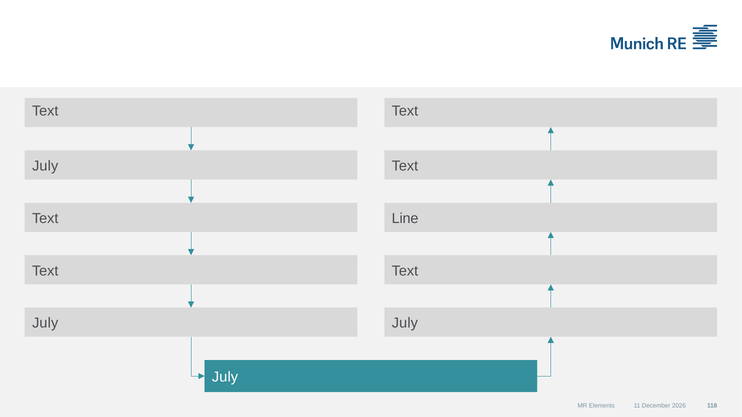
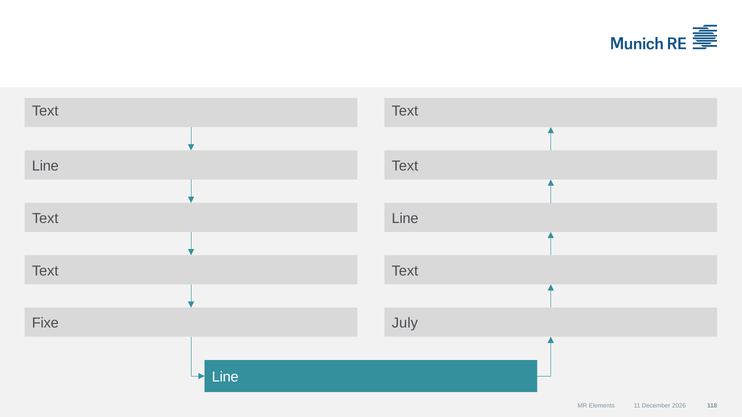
July: July -> Line (45, 166)
July: July -> Fixe (45, 323)
July: July -> Line (225, 377)
